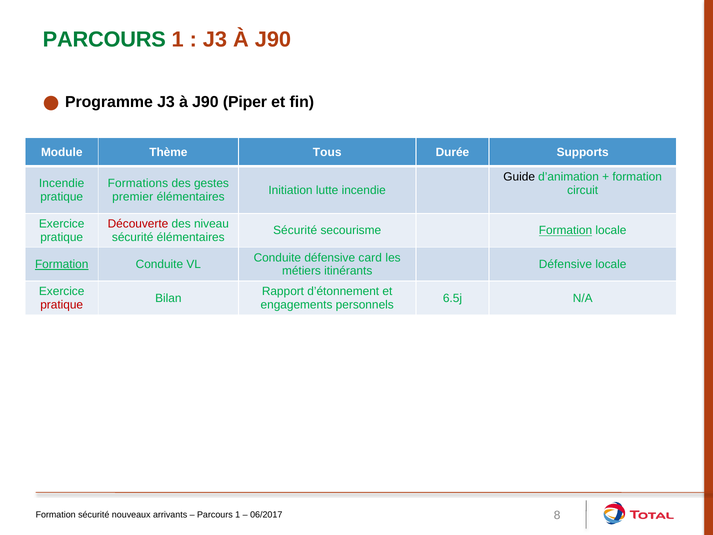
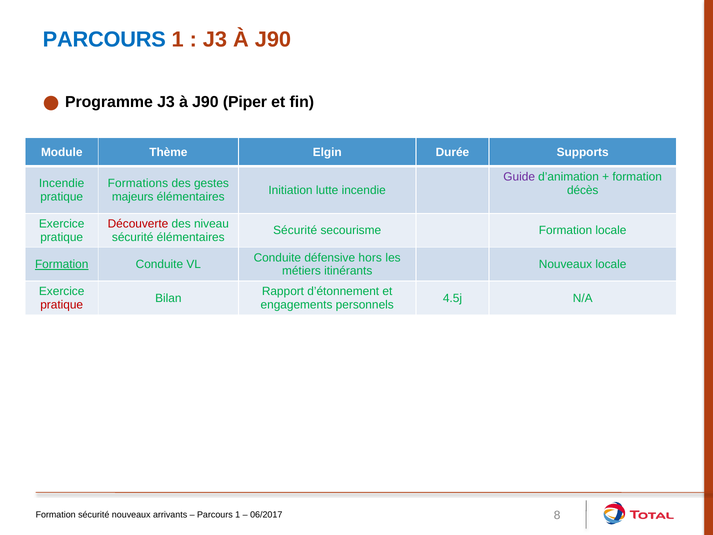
PARCOURS colour: green -> blue (104, 40)
Tous: Tous -> Elgin (327, 152)
Guide colour: black -> purple (519, 177)
circuit: circuit -> décès (583, 190)
premier: premier -> majeurs (133, 197)
Formation underline: present -> none (565, 230)
card: card -> hors (370, 258)
Défensive: Défensive -> Nouveaux (565, 264)
6.5j: 6.5j -> 4.5j (452, 298)
